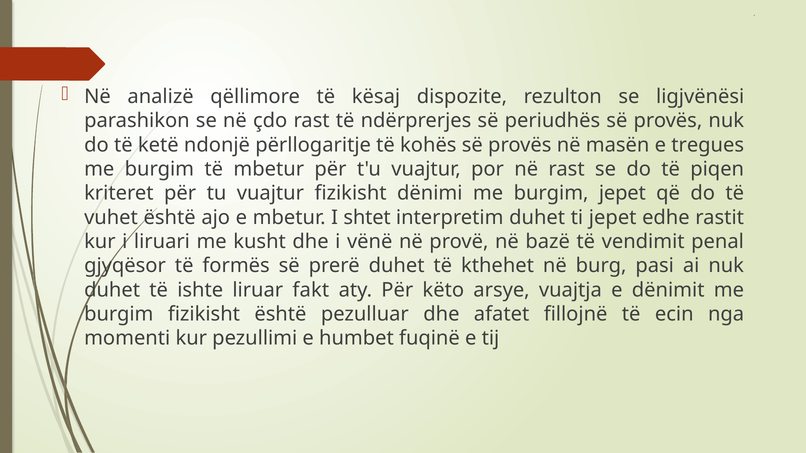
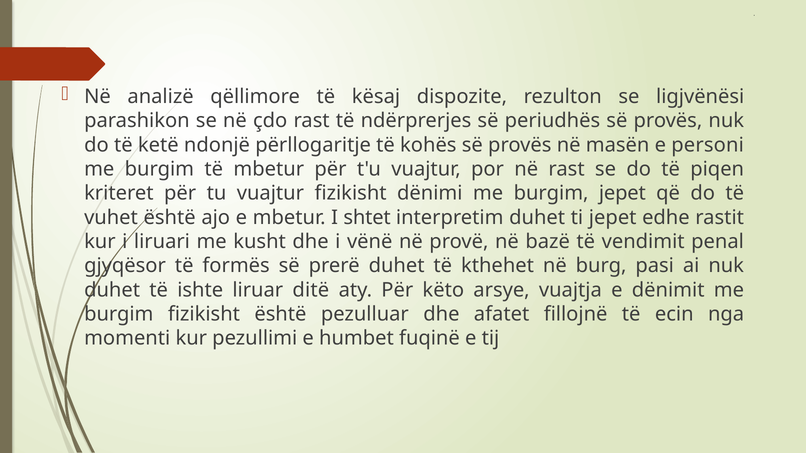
tregues: tregues -> personi (708, 145)
fakt: fakt -> ditë (311, 290)
